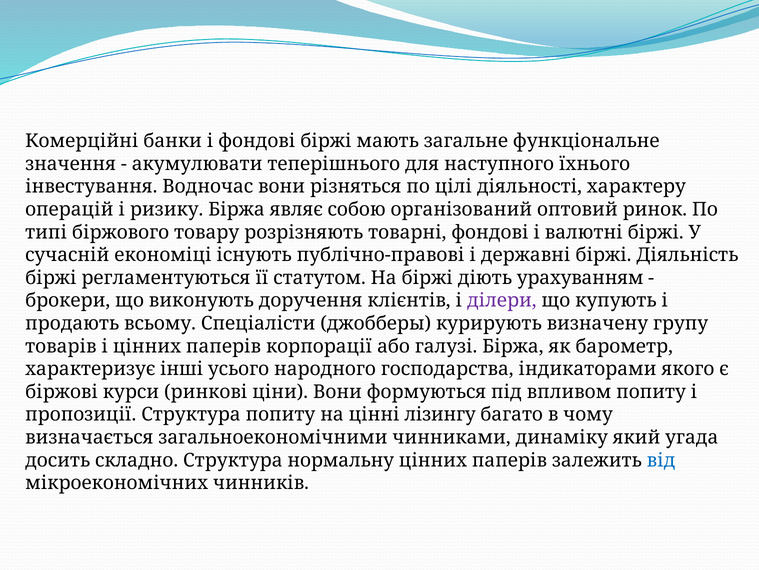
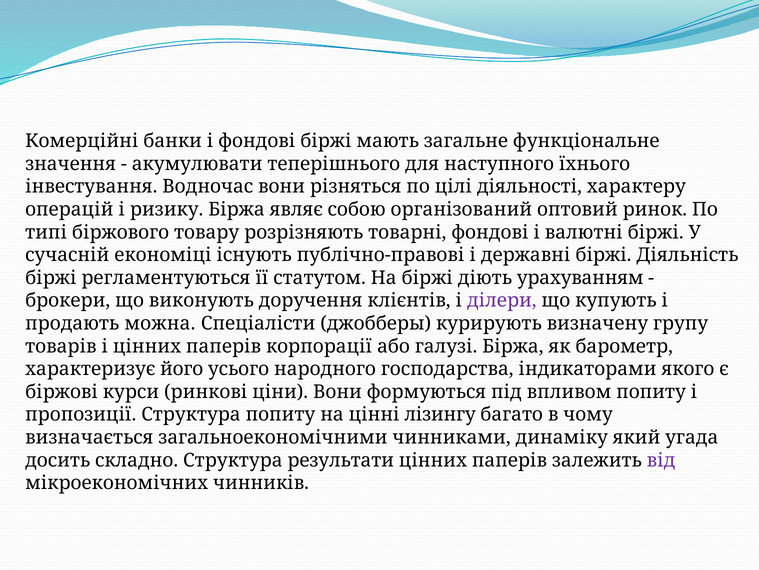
всьому: всьому -> можна (160, 323)
інші: інші -> його (182, 369)
нормальну: нормальну -> результати (341, 460)
від colour: blue -> purple (661, 460)
